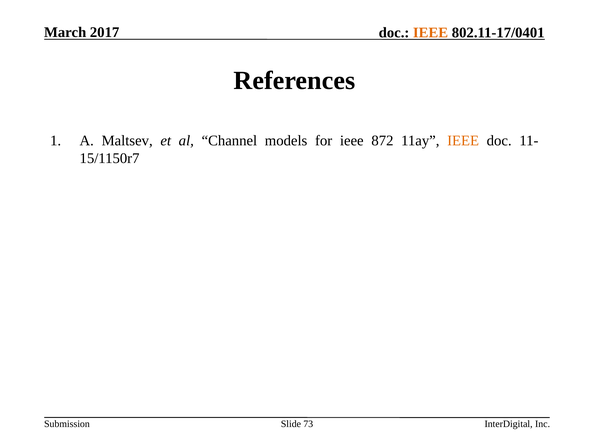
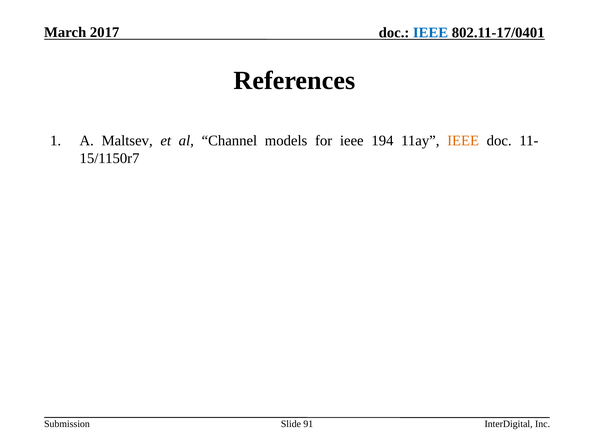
IEEE colour: orange -> blue (431, 33)
872: 872 -> 194 (382, 140)
73: 73 -> 91 (308, 424)
